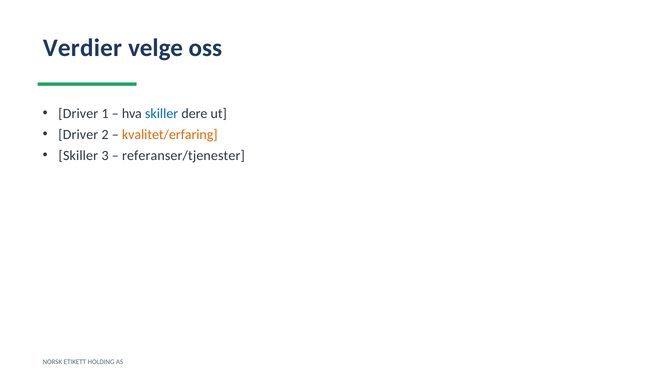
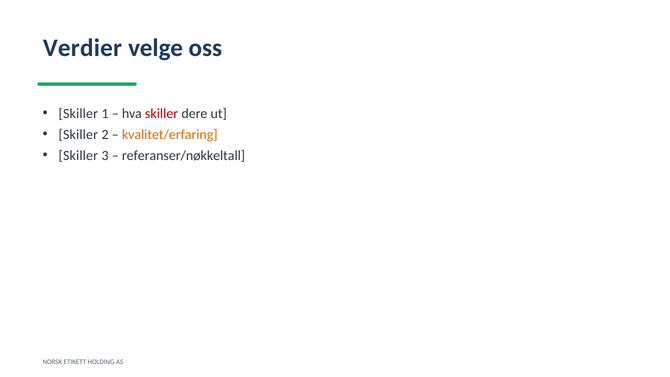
Driver: Driver -> Skiller (78, 113)
skiller colour: blue -> red (162, 113)
Driver: Driver -> Skiller (78, 134)
referanser/tjenester: referanser/tjenester -> referanser/nøkkeltall (183, 155)
